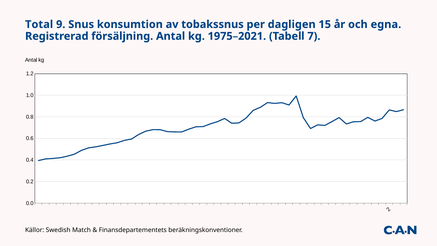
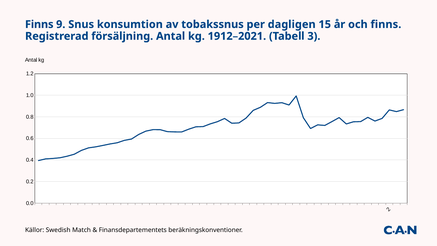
Total: Total -> Finns (39, 24)
och egna: egna -> finns (386, 24)
1975–2021: 1975–2021 -> 1912–2021 (237, 36)
7: 7 -> 3 (314, 36)
